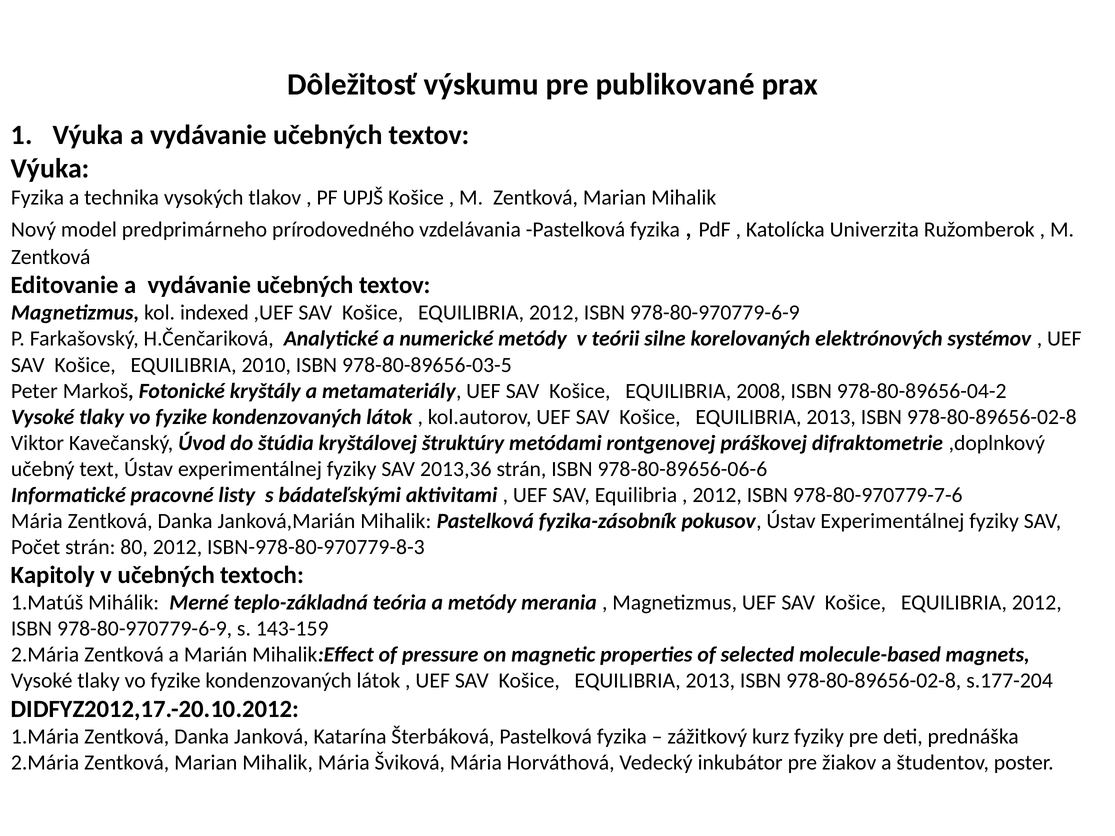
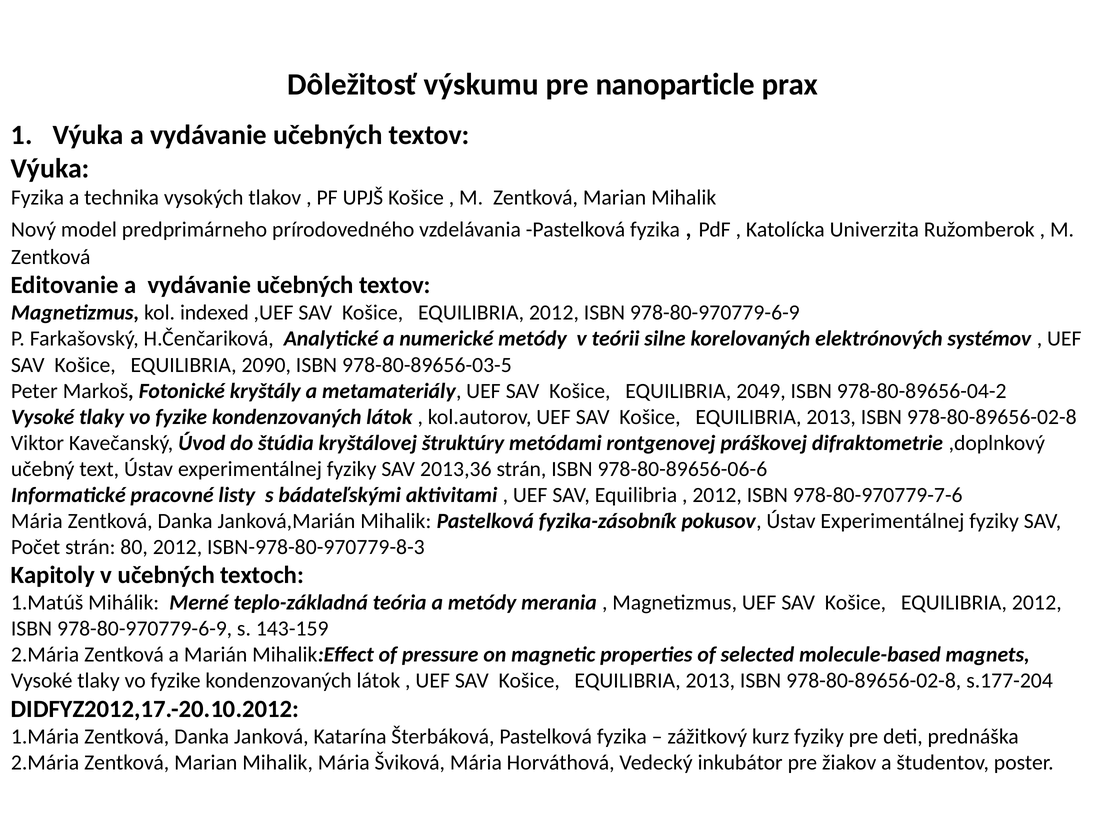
publikované: publikované -> nanoparticle (675, 84)
2010: 2010 -> 2090 (266, 365)
2008: 2008 -> 2049 (761, 391)
